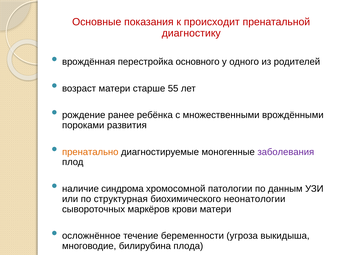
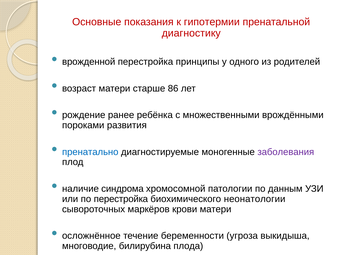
происходит: происходит -> гипотермии (212, 22)
врождённая: врождённая -> врожденной (89, 62)
основного: основного -> принципы (198, 62)
55: 55 -> 86 (173, 88)
пренатально colour: orange -> blue (90, 152)
по структурная: структурная -> перестройка (121, 199)
